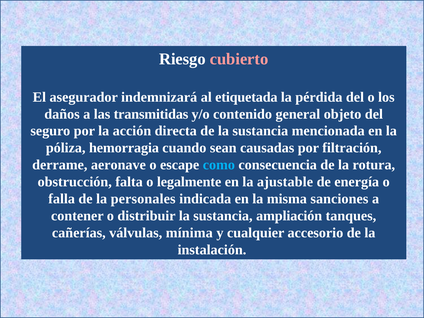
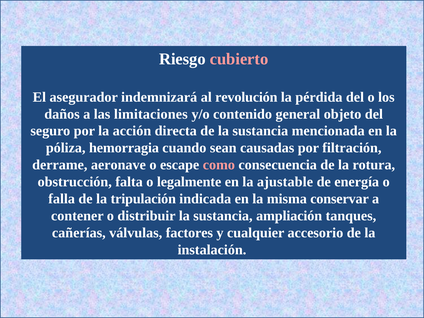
etiquetada: etiquetada -> revolución (246, 97)
transmitidas: transmitidas -> limitaciones (151, 114)
como colour: light blue -> pink (219, 165)
personales: personales -> tripulación (143, 199)
sanciones: sanciones -> conservar (340, 199)
mínima: mínima -> factores (189, 233)
